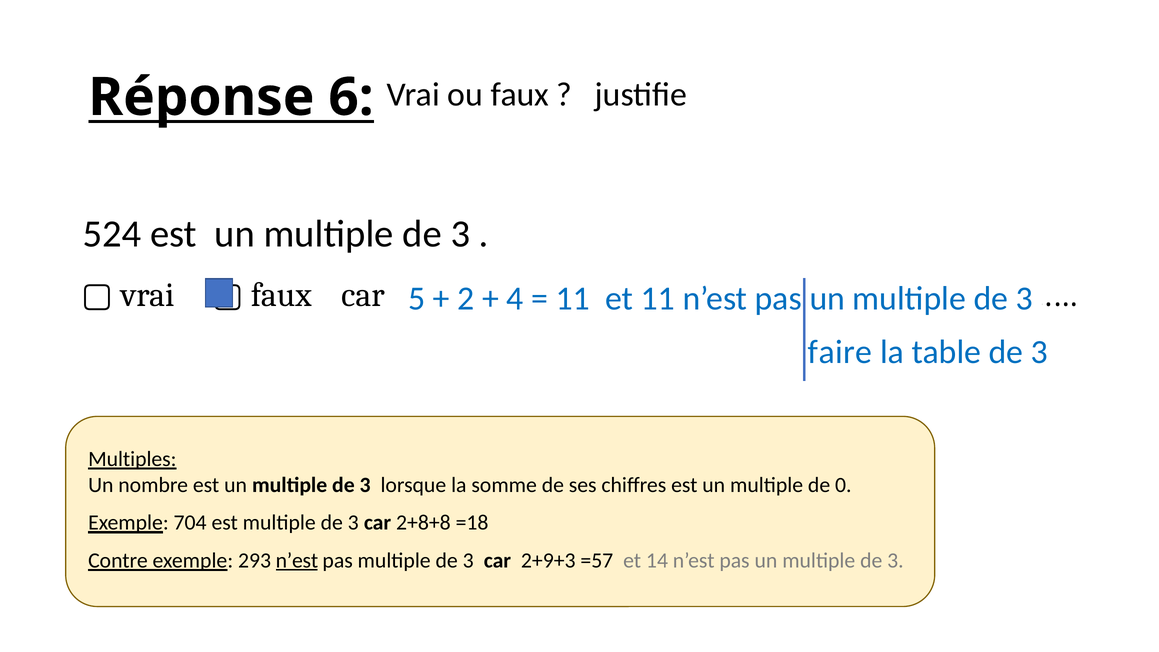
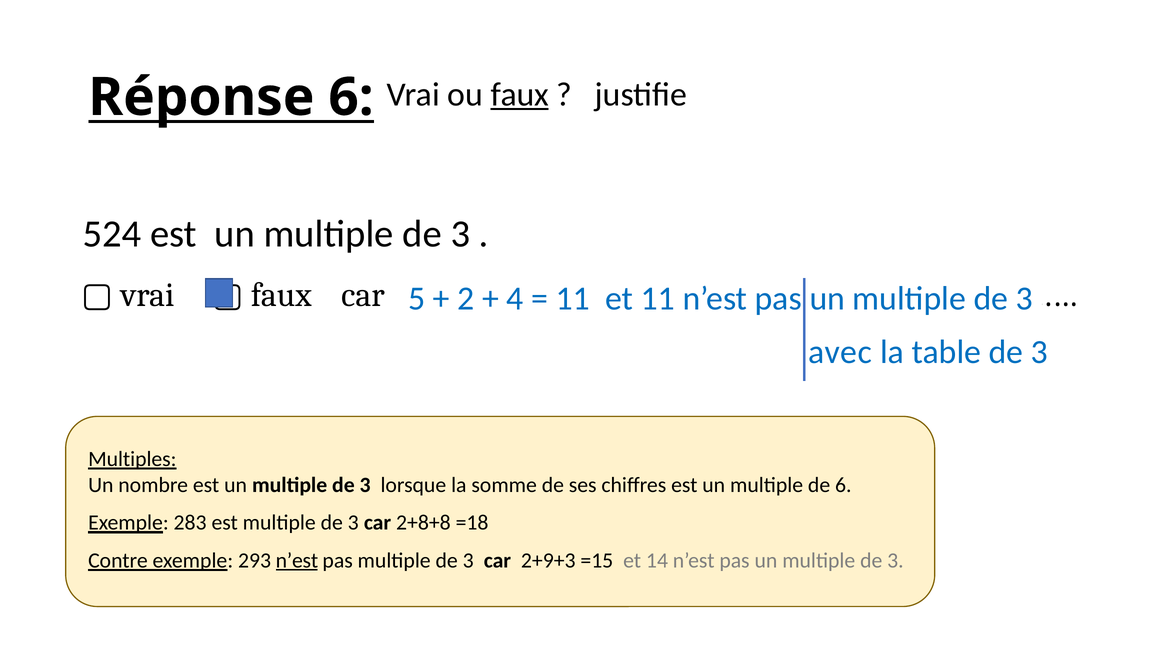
faux underline: none -> present (520, 95)
faire: faire -> avec (840, 352)
de 0: 0 -> 6 (843, 485)
704: 704 -> 283 (190, 523)
=57: =57 -> =15 (597, 560)
